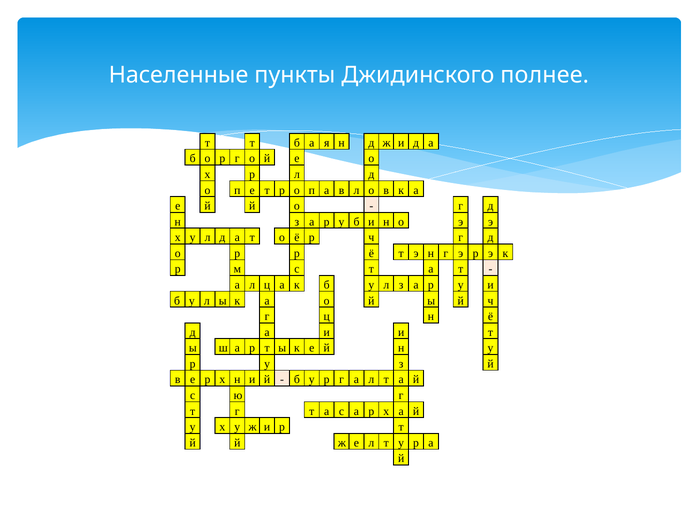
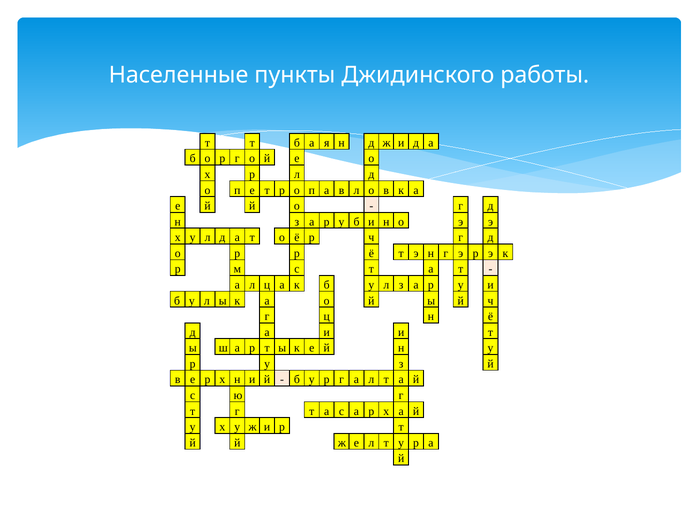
полнее: полнее -> работы (545, 75)
